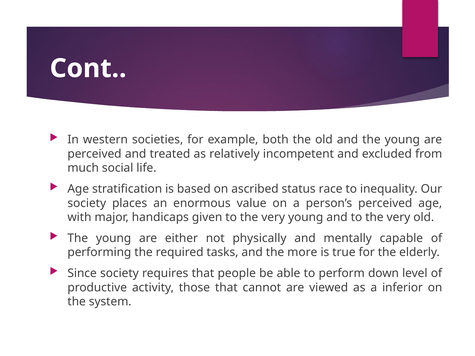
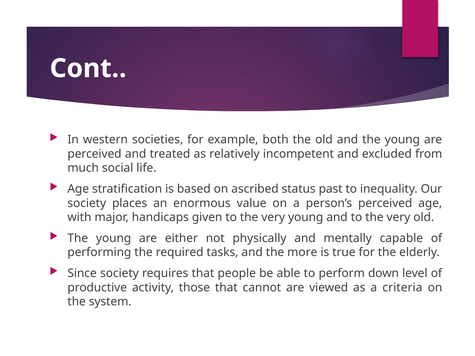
race: race -> past (331, 189)
inferior: inferior -> criteria (402, 288)
